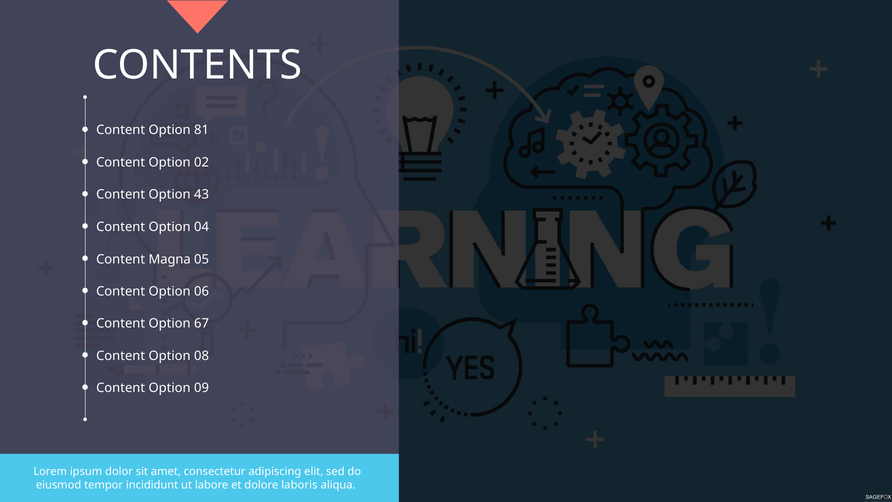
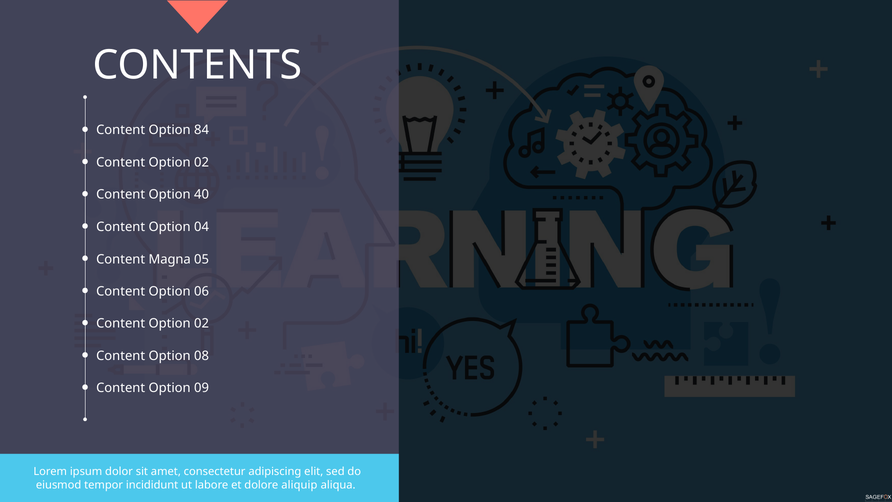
81: 81 -> 84 (202, 130)
43: 43 -> 40 (202, 194)
67: 67 -> 02 (202, 323)
laboris: laboris -> aliquip (299, 485)
